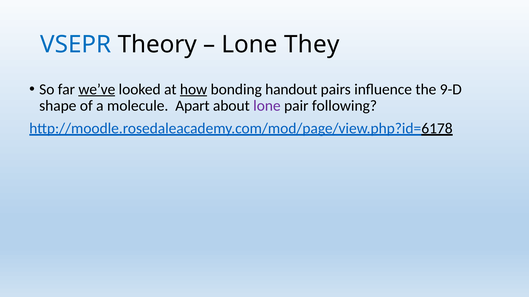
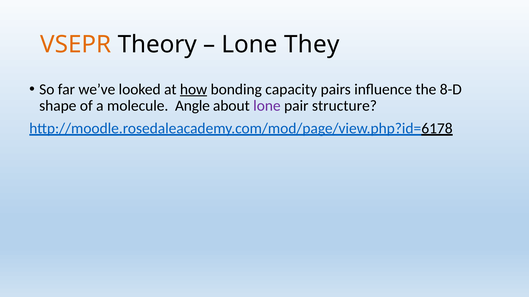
VSEPR colour: blue -> orange (76, 44)
we’ve underline: present -> none (97, 89)
handout: handout -> capacity (291, 89)
9-D: 9-D -> 8-D (451, 89)
Apart: Apart -> Angle (192, 106)
following: following -> structure (344, 106)
